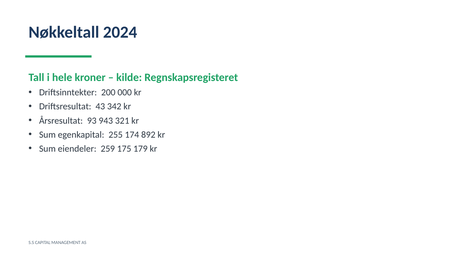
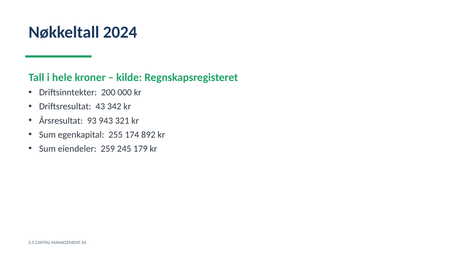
175: 175 -> 245 (124, 148)
